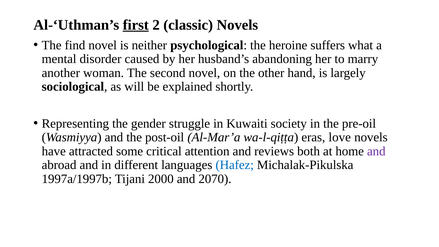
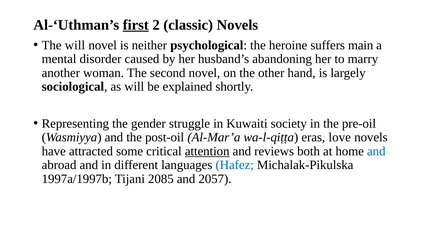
The find: find -> will (75, 45)
what: what -> main (361, 45)
attention underline: none -> present (207, 151)
and colour: purple -> blue (376, 151)
2000: 2000 -> 2085 (161, 179)
2070: 2070 -> 2057 (215, 179)
